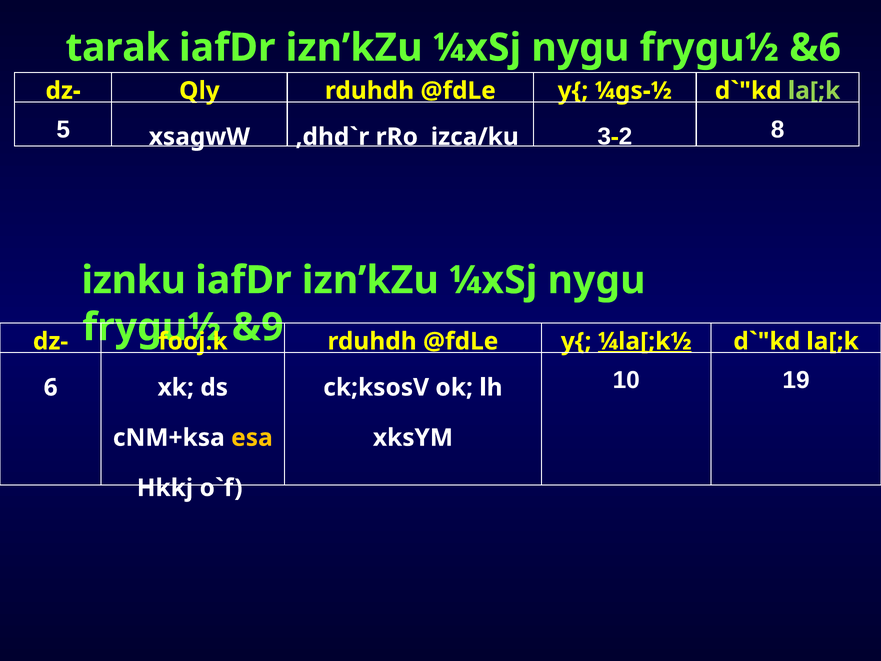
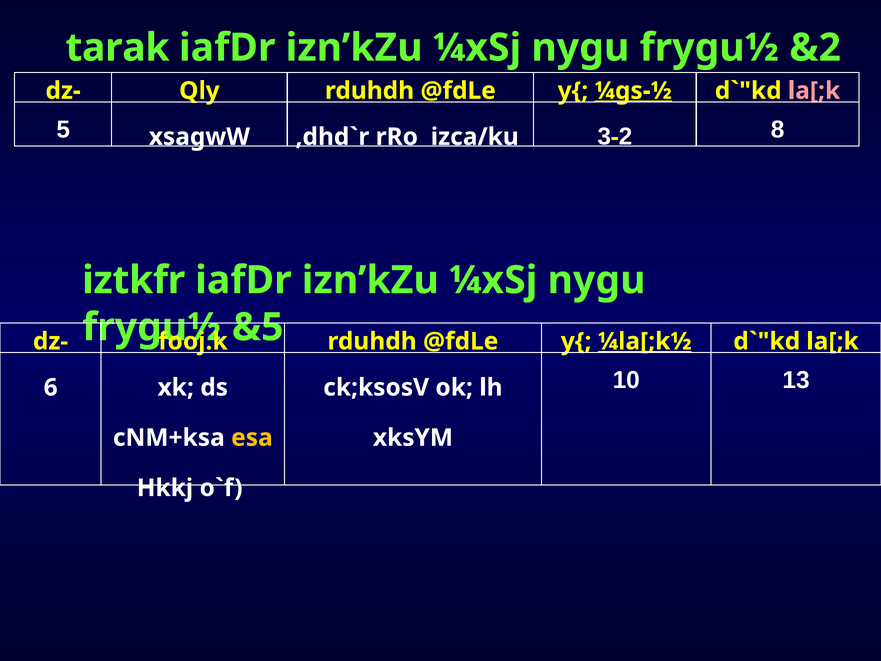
&6: &6 -> &2 (815, 48)
¼gs-½ underline: none -> present (633, 91)
la[;k colour: light green -> pink (814, 91)
iznku: iznku -> iztkfr (134, 280)
&9: &9 -> &5 (258, 327)
19: 19 -> 13 (796, 380)
